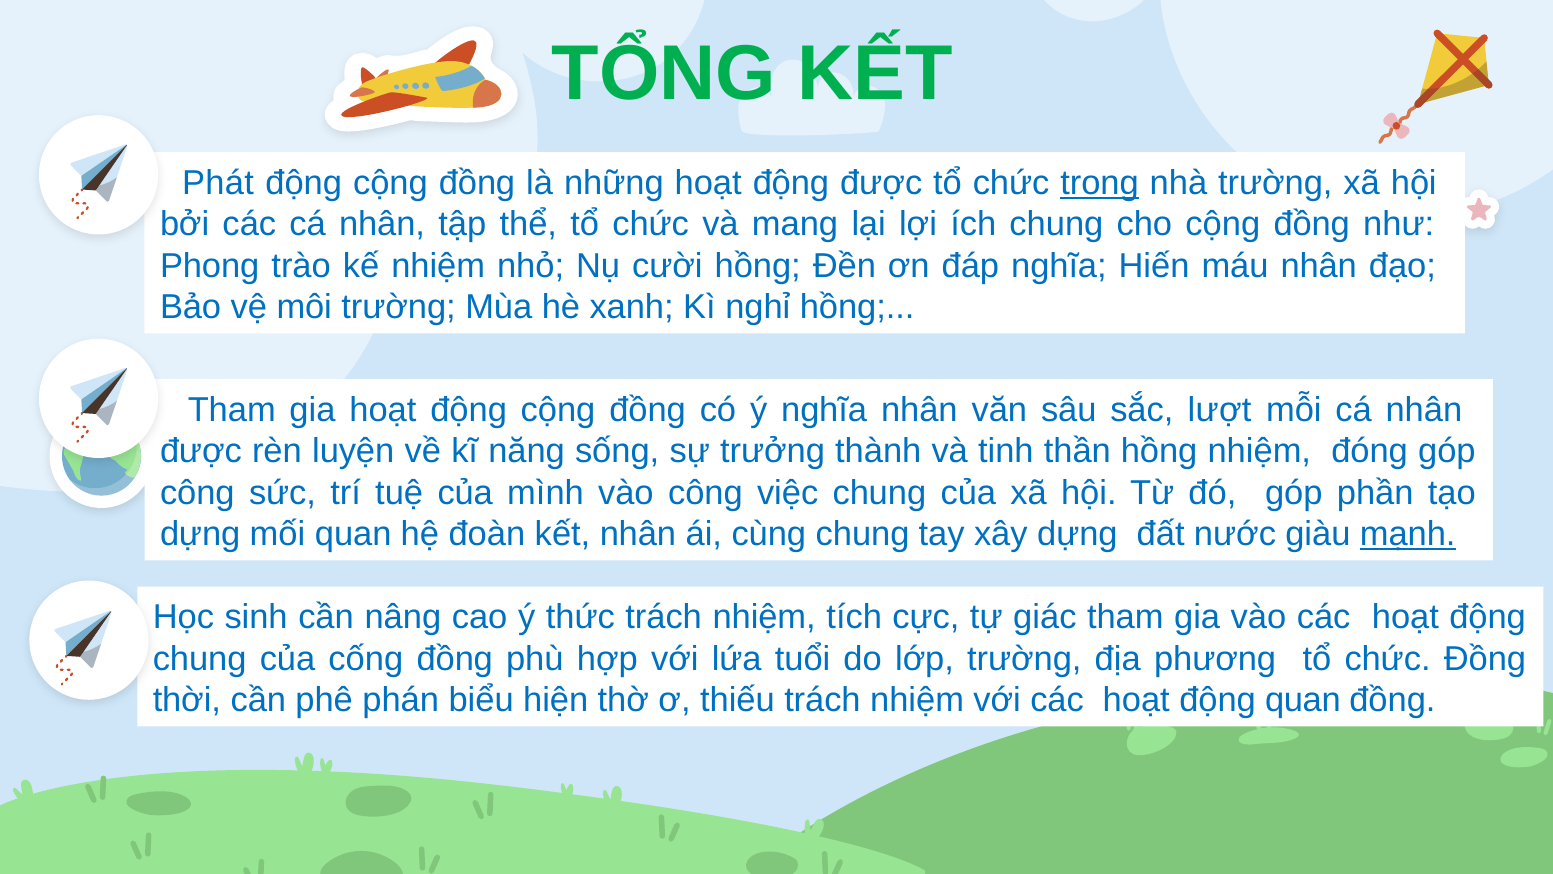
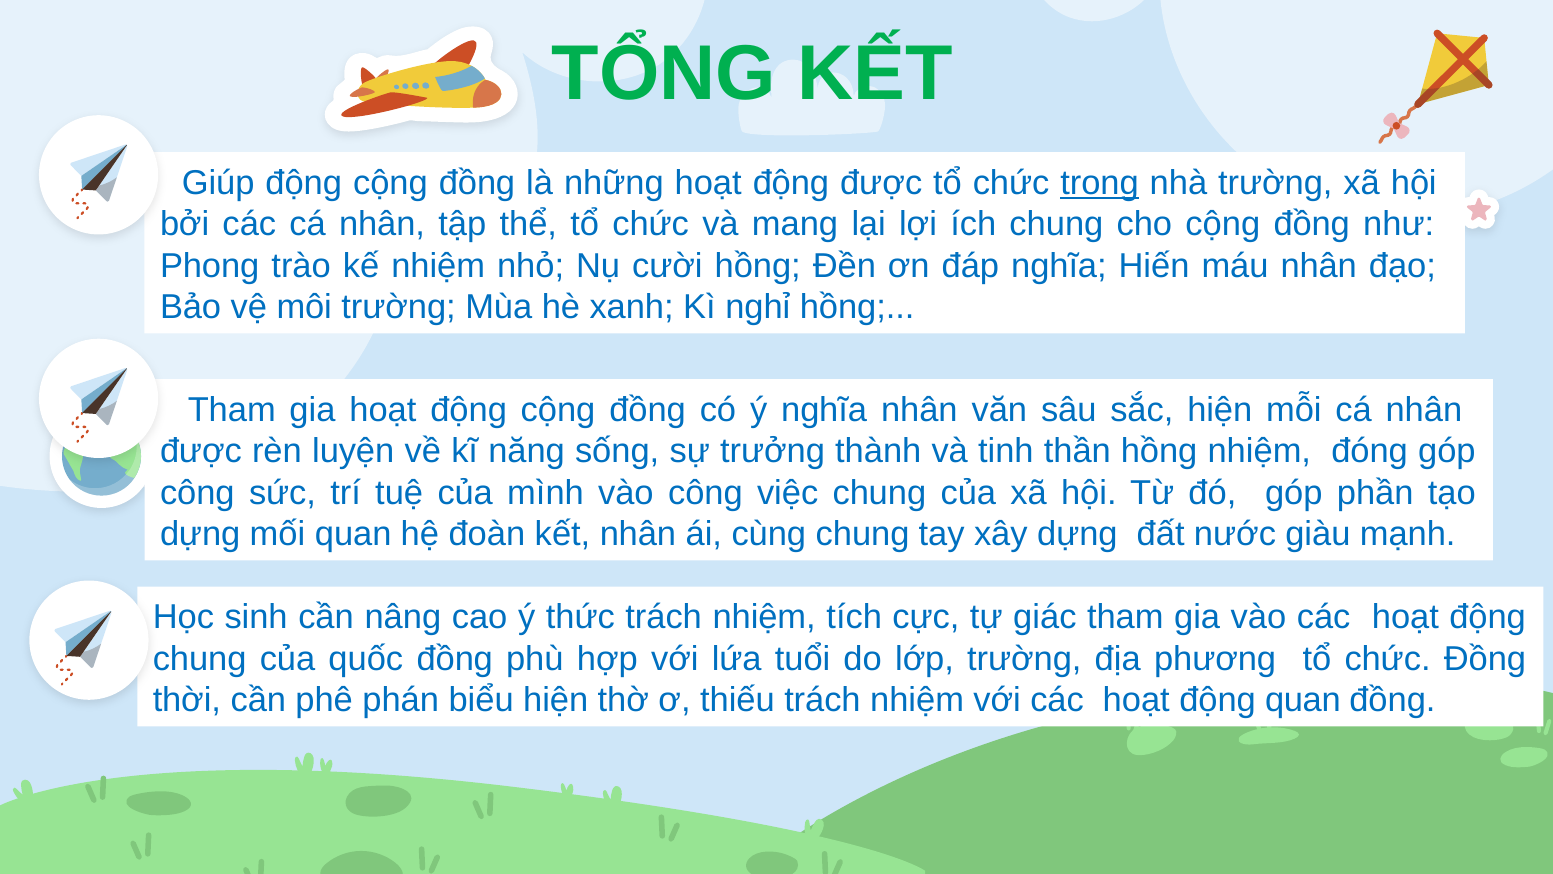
Phát: Phát -> Giúp (218, 183)
sắc lượt: lượt -> hiện (1220, 410)
mạnh underline: present -> none (1408, 534)
cống: cống -> quốc (366, 659)
